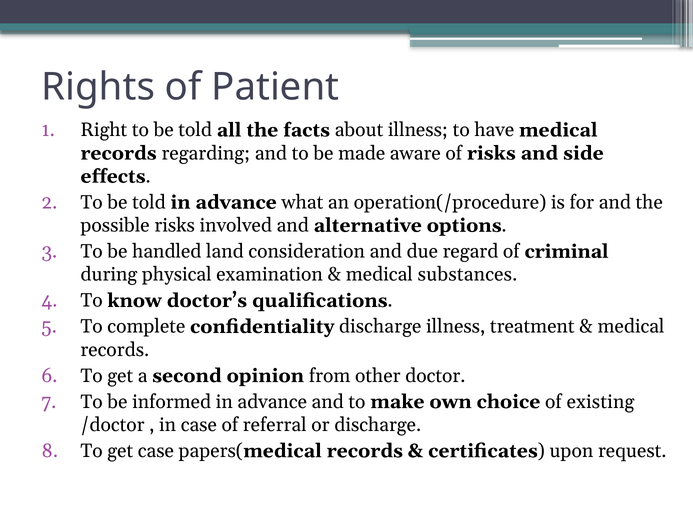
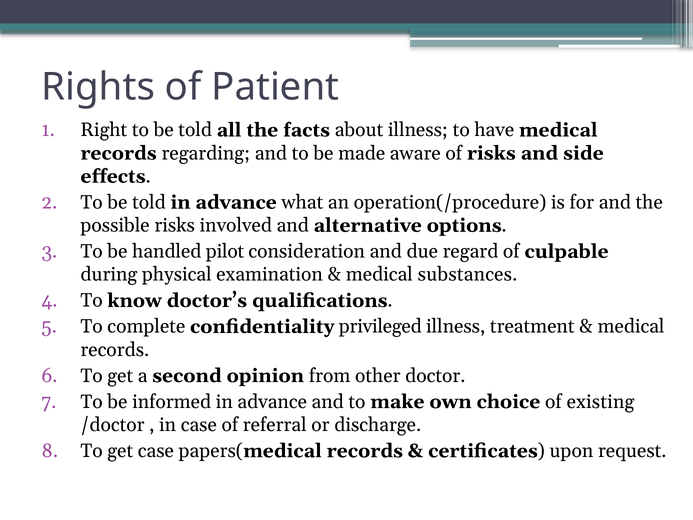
land: land -> pilot (225, 251)
criminal: criminal -> culpable (567, 251)
confidentiality discharge: discharge -> privileged (380, 326)
